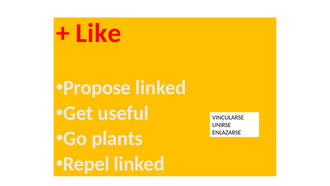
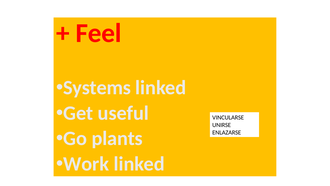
Like: Like -> Feel (99, 33)
Propose: Propose -> Systems (97, 88)
Repel: Repel -> Work (86, 164)
